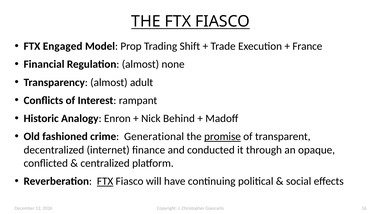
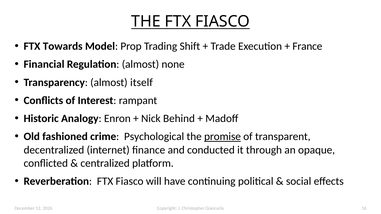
Engaged: Engaged -> Towards (63, 46)
adult: adult -> itself (141, 82)
Generational: Generational -> Psychological (154, 137)
FTX underline: present -> none (105, 182)
